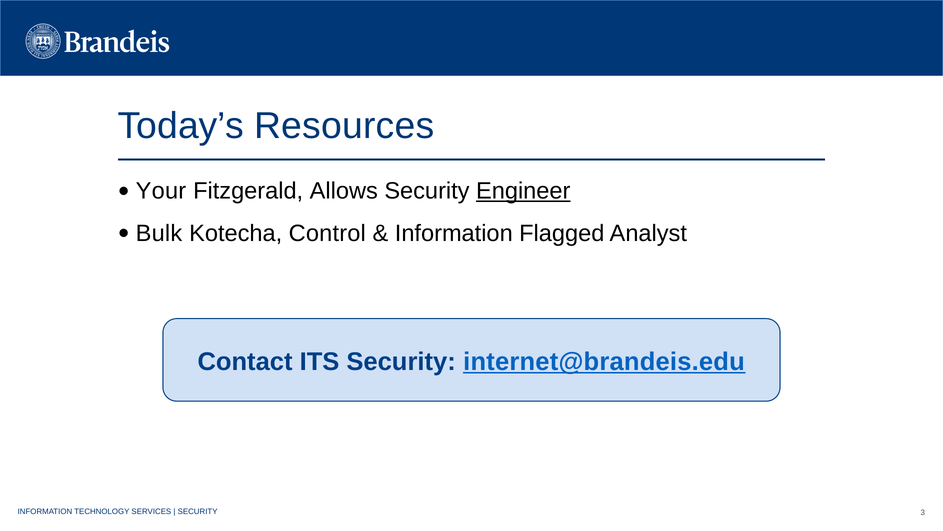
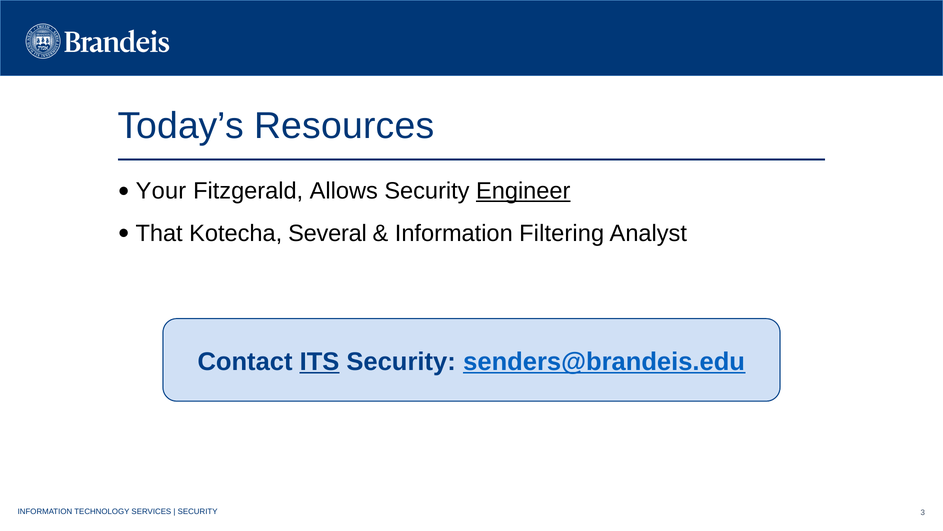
Bulk: Bulk -> That (159, 233)
Control: Control -> Several (327, 233)
Flagged: Flagged -> Filtering (562, 233)
ITS underline: none -> present (320, 361)
internet@brandeis.edu: internet@brandeis.edu -> senders@brandeis.edu (604, 361)
